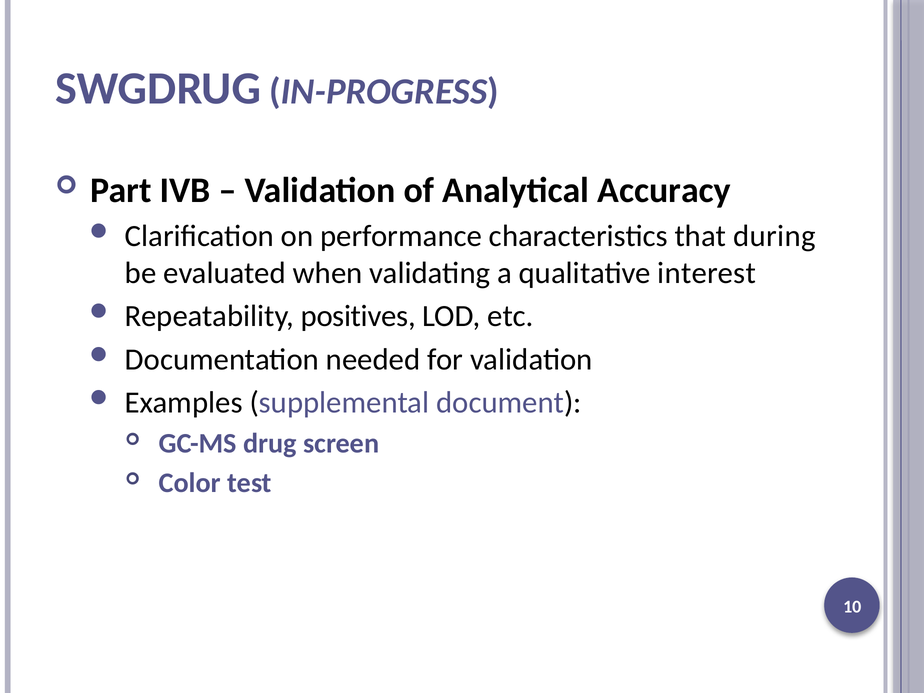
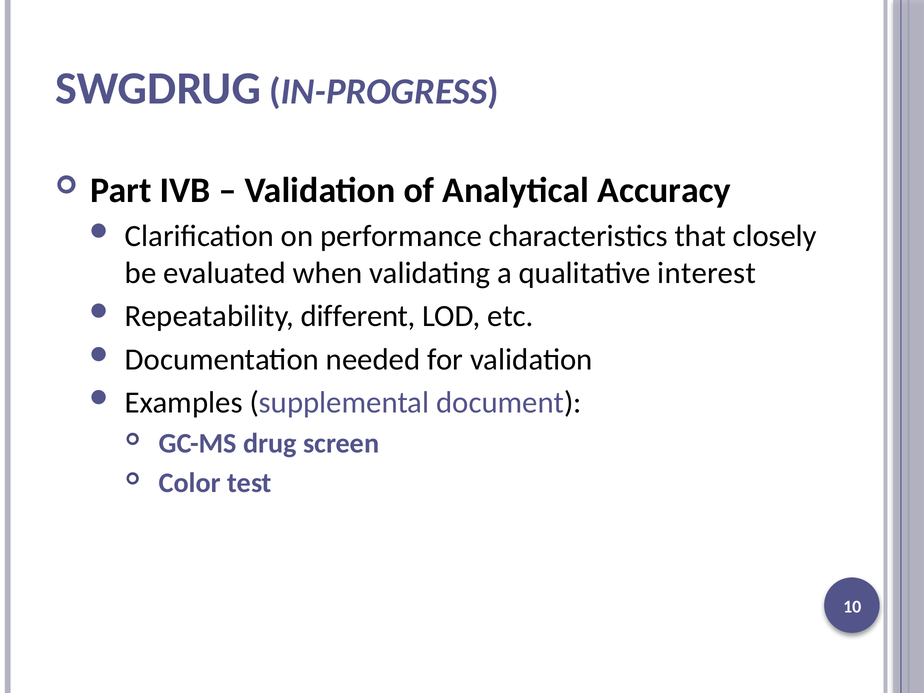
during: during -> closely (775, 236)
positives: positives -> different (358, 316)
